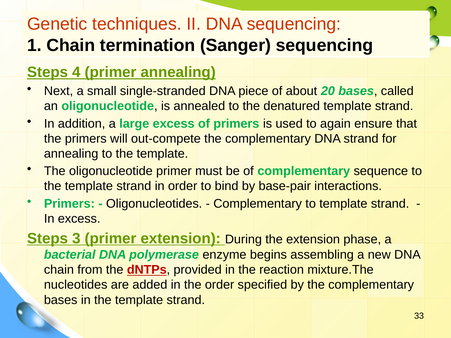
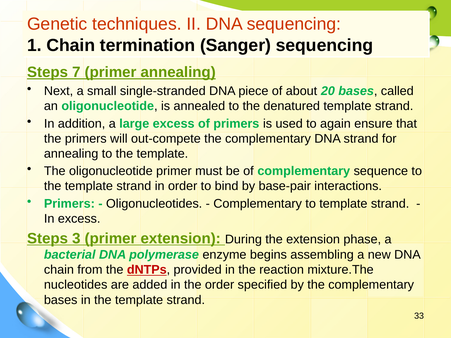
4: 4 -> 7 (76, 72)
